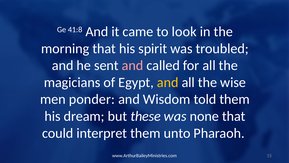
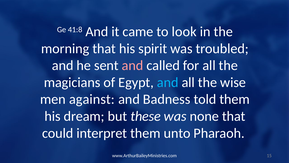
and colour: yellow -> light blue (168, 82)
ponder: ponder -> against (92, 99)
Wisdom: Wisdom -> Badness (167, 99)
